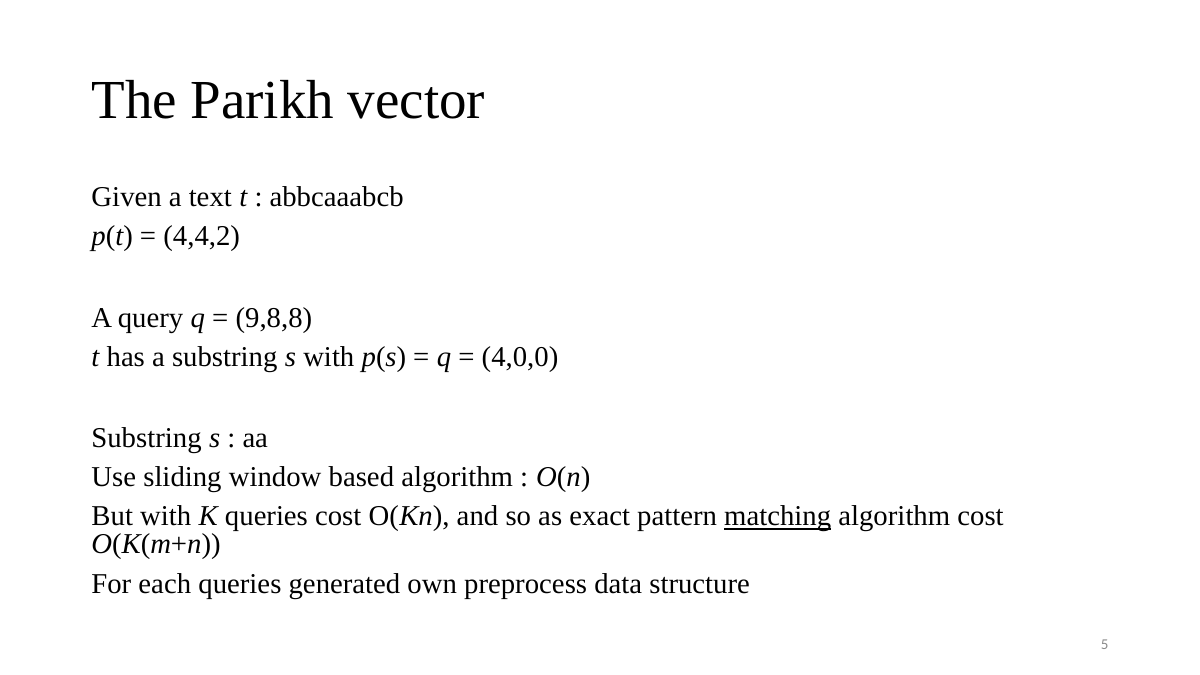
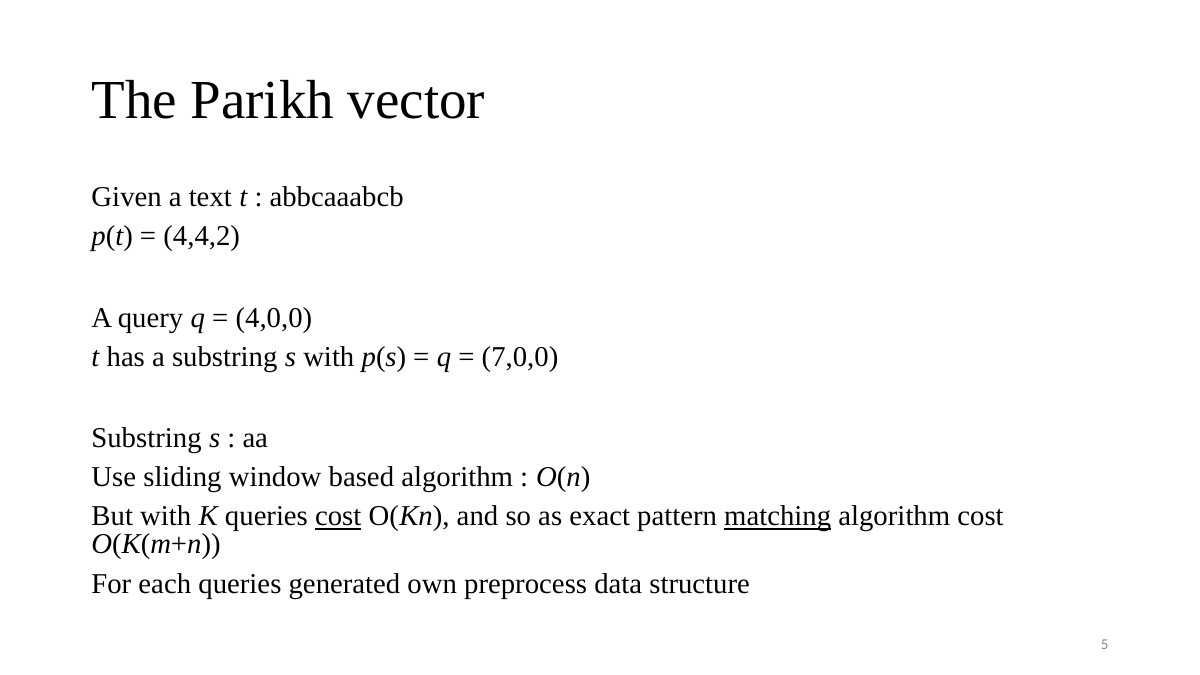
9,8,8: 9,8,8 -> 4,0,0 (274, 318)
4,0,0: 4,0,0 -> 7,0,0 (520, 357)
cost underline: none -> present (338, 516)
